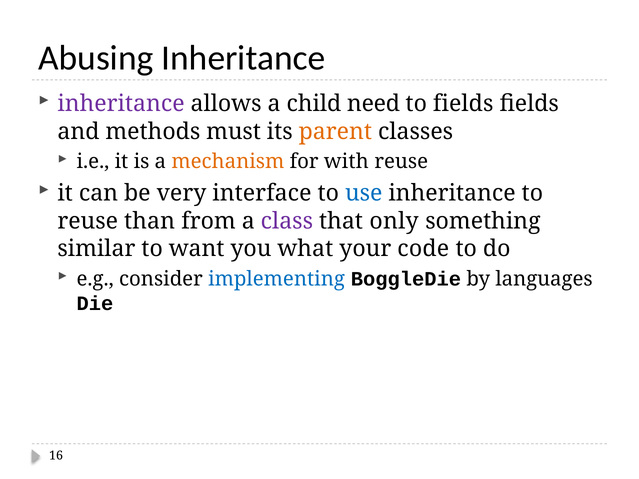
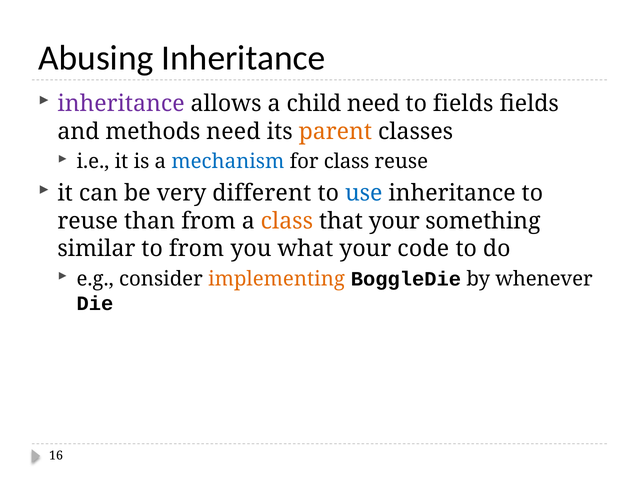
methods must: must -> need (233, 132)
mechanism colour: orange -> blue (228, 162)
for with: with -> class (347, 162)
interface: interface -> different (262, 193)
class colour: purple -> orange (287, 221)
that only: only -> your (394, 221)
to want: want -> from (196, 249)
implementing colour: blue -> orange (277, 279)
languages: languages -> whenever (544, 279)
